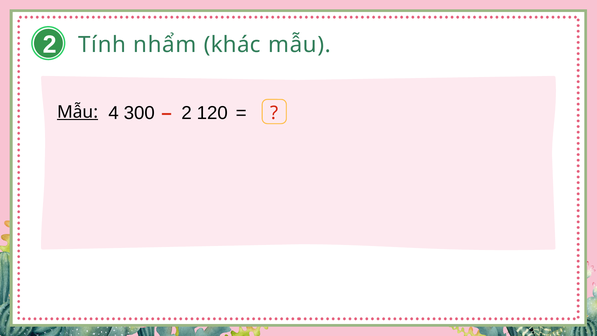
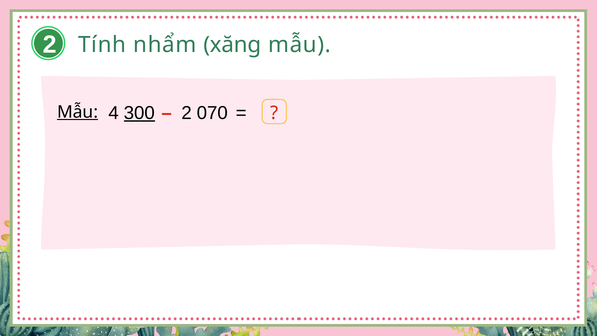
khác: khác -> xăng (232, 45)
300 underline: none -> present (139, 113)
120: 120 -> 070 (212, 113)
